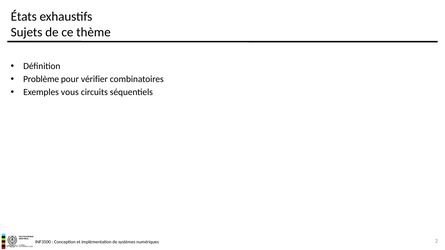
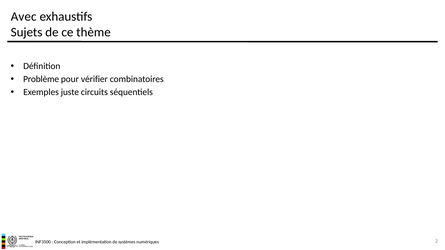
États: États -> Avec (24, 17)
vous: vous -> juste (70, 92)
